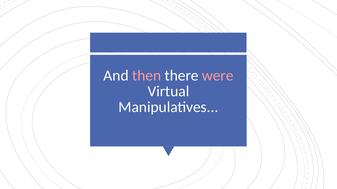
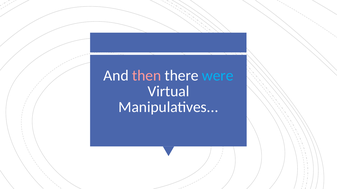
were colour: pink -> light blue (218, 76)
